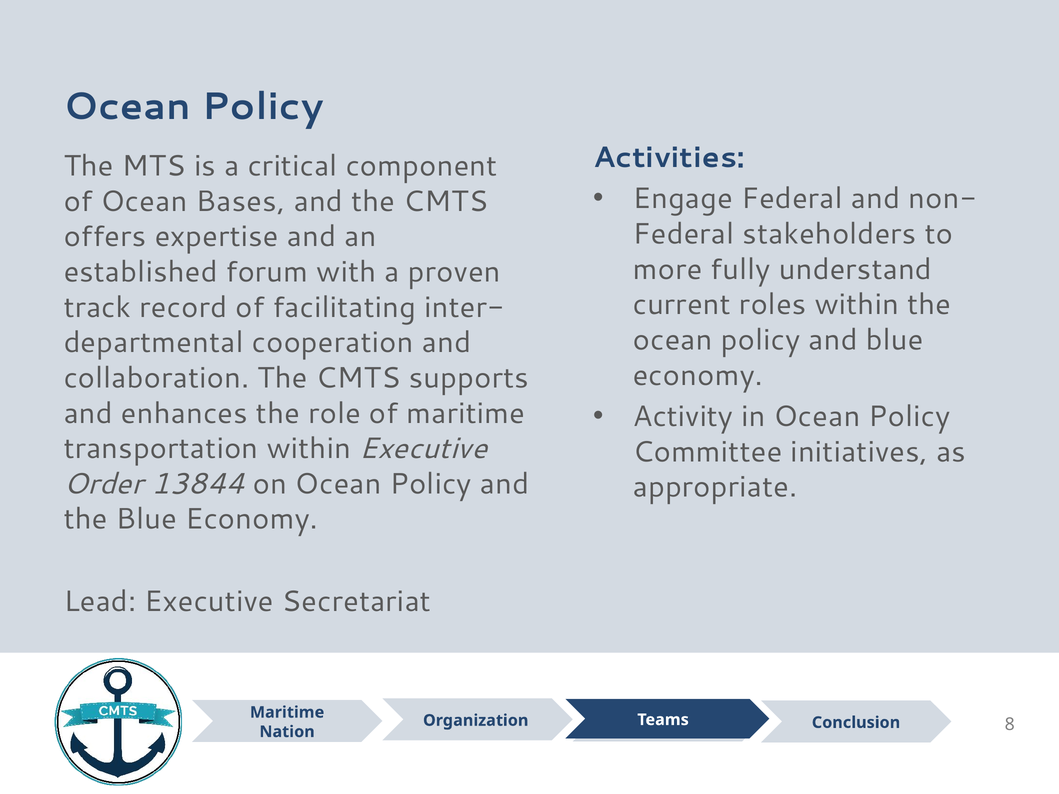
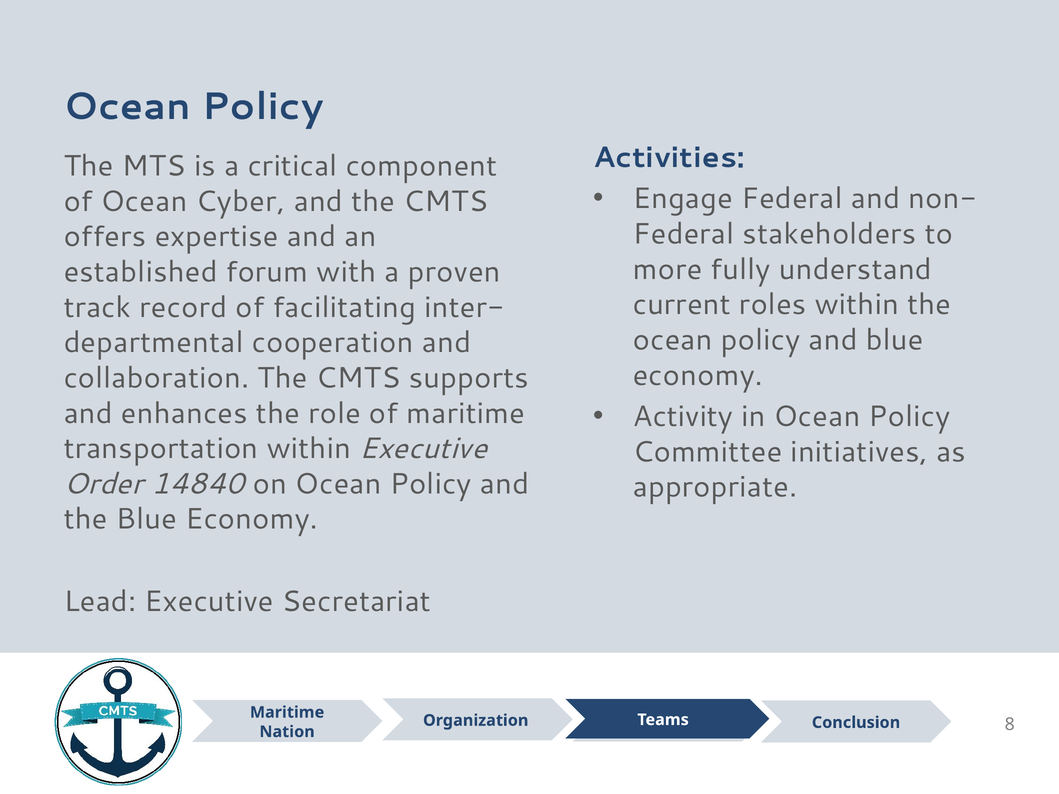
Bases: Bases -> Cyber (240, 202)
13844: 13844 -> 14840 (198, 484)
